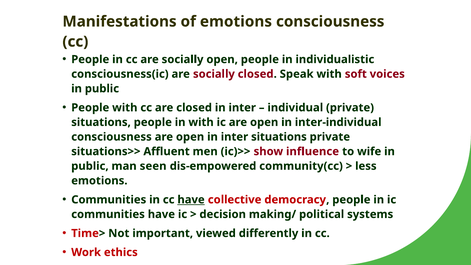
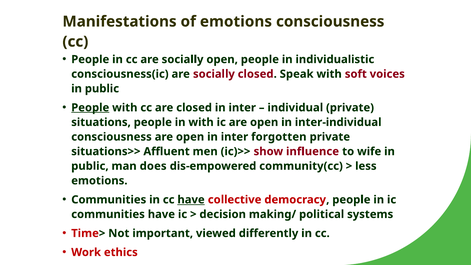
People underline: none -> present (90, 108)
inter situations: situations -> forgotten (279, 137)
seen: seen -> does (153, 166)
